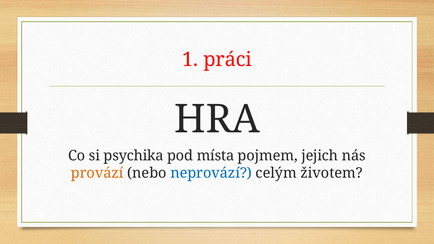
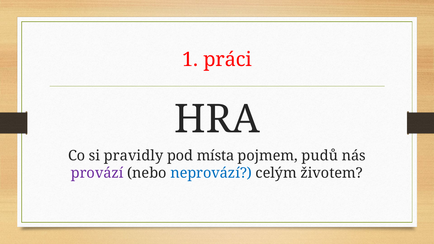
psychika: psychika -> pravidly (134, 156)
jejich: jejich -> pudů (320, 156)
provází colour: orange -> purple (97, 173)
